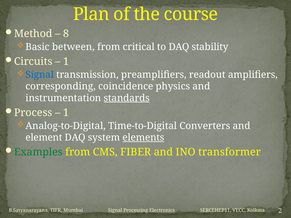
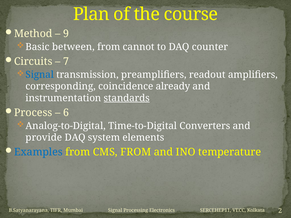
8: 8 -> 9 (66, 34)
critical: critical -> cannot (139, 47)
stability: stability -> counter (210, 47)
1: 1 -> 7 (66, 62)
physics: physics -> already (173, 86)
1: 1 -> 6 (66, 113)
element: element -> provide (44, 138)
elements underline: present -> none (143, 138)
Examples colour: green -> blue (38, 152)
CMS FIBER: FIBER -> FROM (136, 152)
transformer: transformer -> temperature (230, 152)
